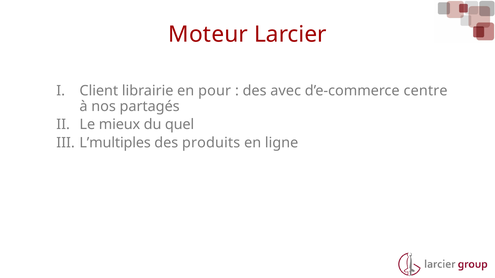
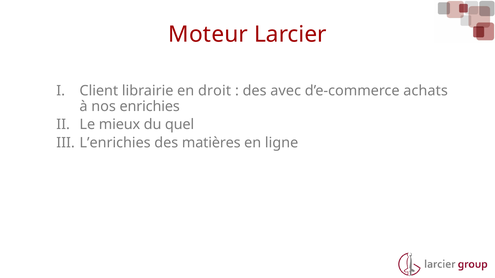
pour: pour -> droit (215, 91)
centre: centre -> achats (426, 91)
partagés: partagés -> enrichies (150, 107)
L’multiples: L’multiples -> L’enrichies (115, 143)
produits: produits -> matières (211, 143)
